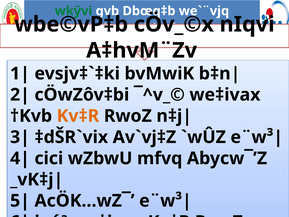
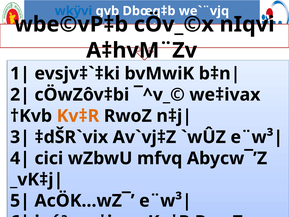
wkÿvi colour: green -> blue (74, 11)
